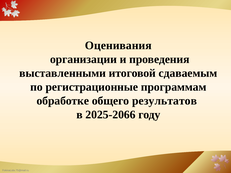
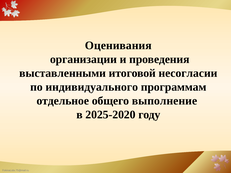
сдаваемым: сдаваемым -> несогласии (188, 73)
регистрационные: регистрационные -> индивидуального (92, 87)
обработке: обработке -> отдельное (63, 101)
результатов: результатов -> выполнение (165, 101)
2025-2066: 2025-2066 -> 2025-2020 (110, 115)
